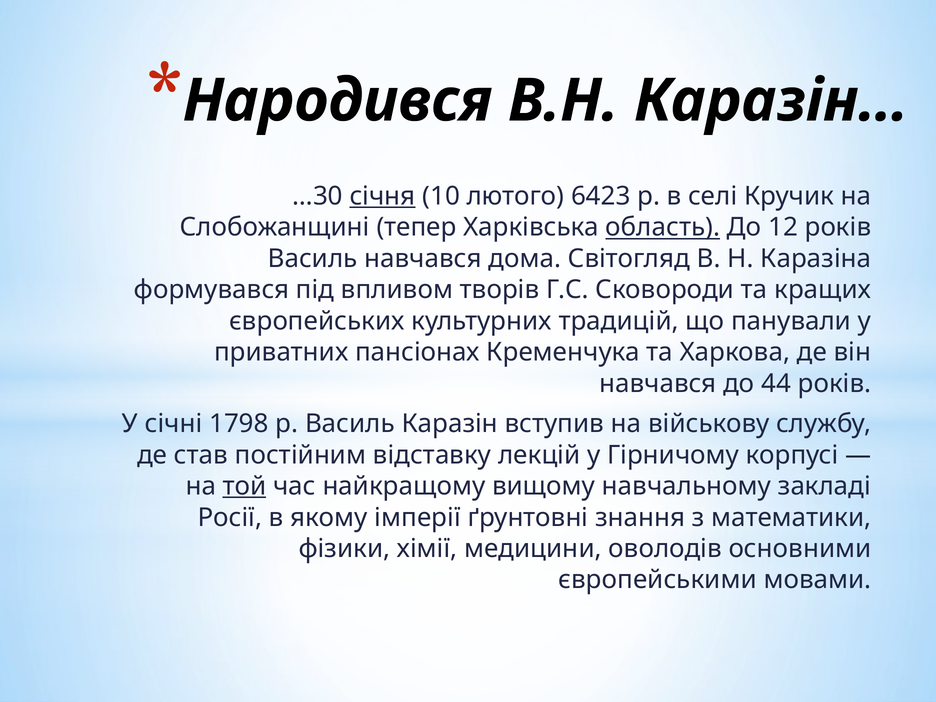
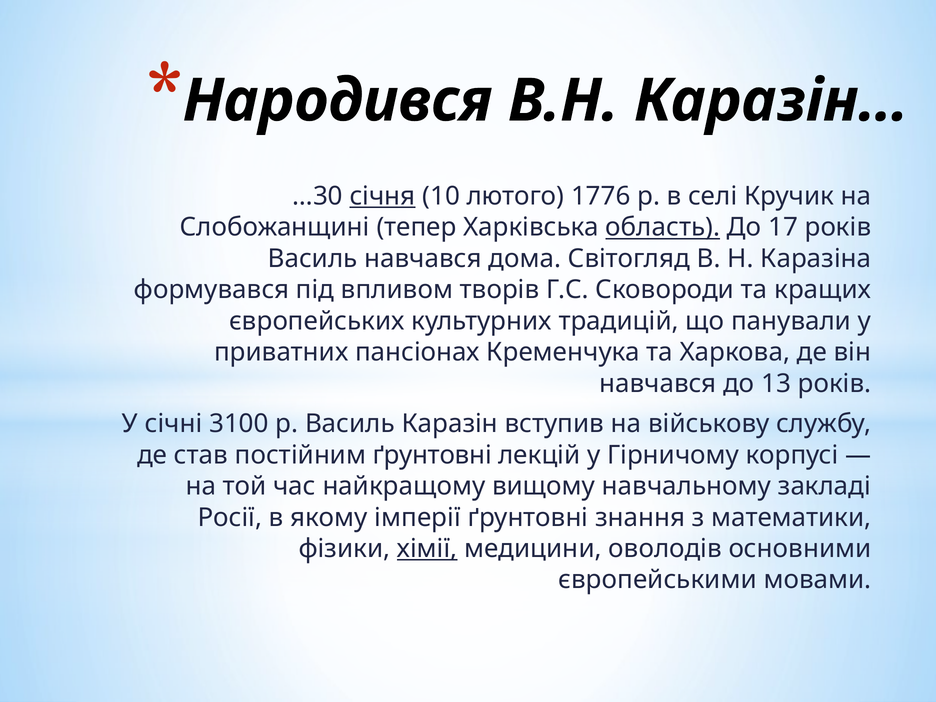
6423: 6423 -> 1776 (601, 196)
12: 12 -> 17 (783, 227)
44: 44 -> 13 (776, 383)
1798: 1798 -> 3100 (239, 424)
постійним відставку: відставку -> ґрунтовні (432, 455)
той underline: present -> none (245, 486)
хімії underline: none -> present (427, 549)
